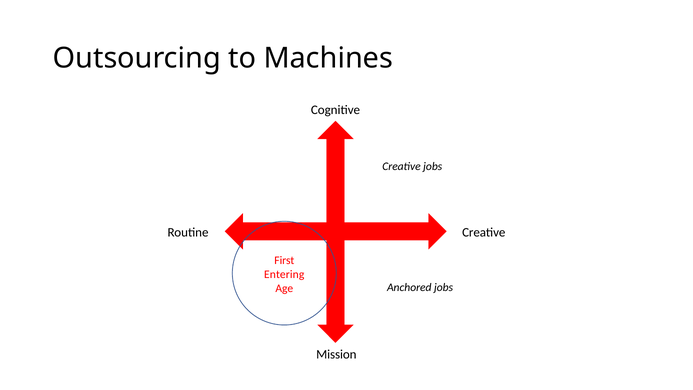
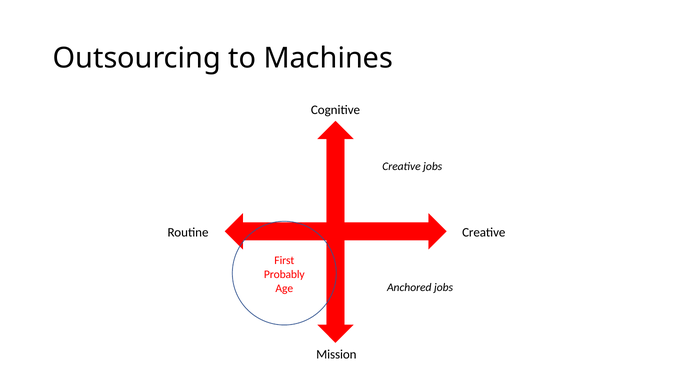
Entering: Entering -> Probably (284, 274)
